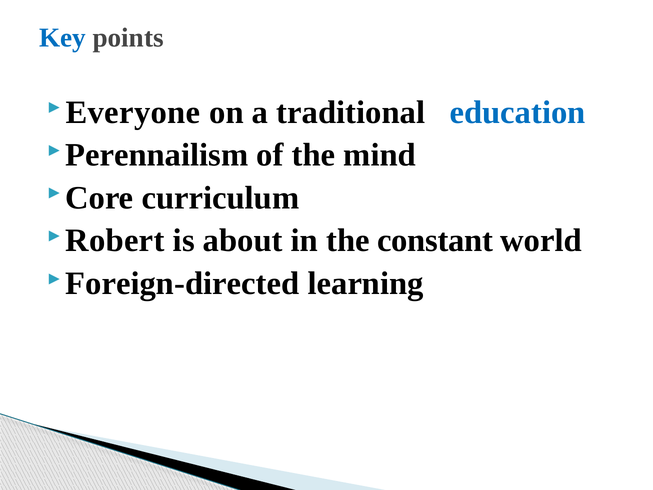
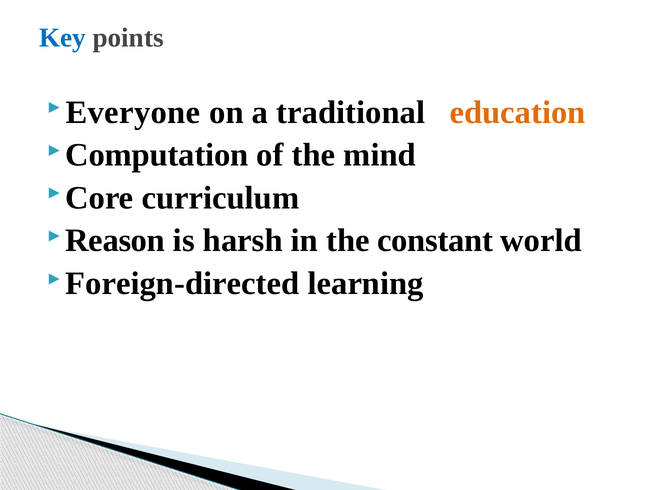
education colour: blue -> orange (518, 112)
Perennailism: Perennailism -> Computation (157, 155)
Robert: Robert -> Reason (115, 241)
about: about -> harsh (243, 241)
